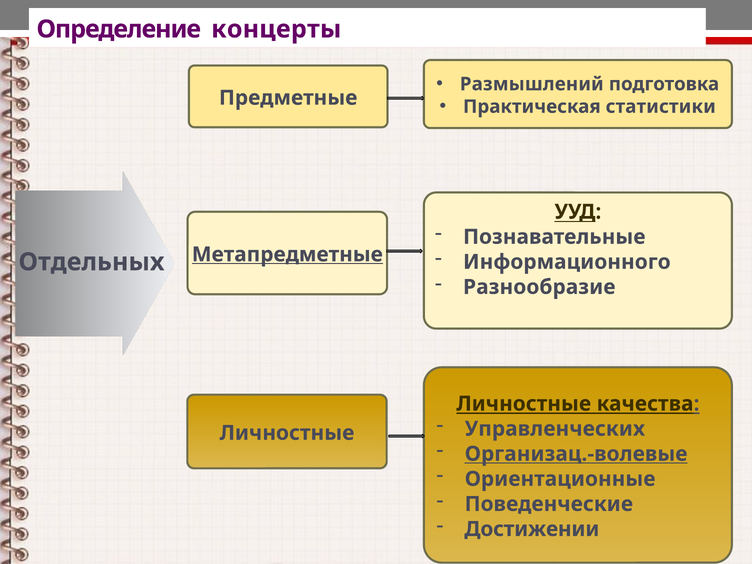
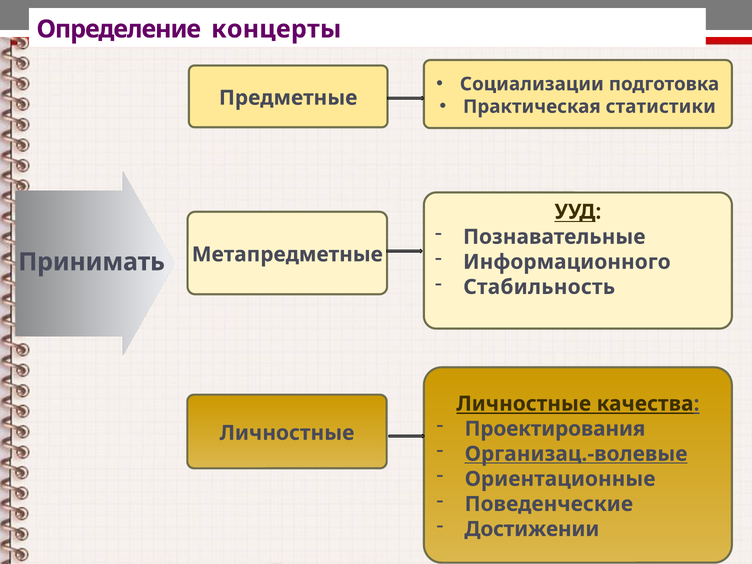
Размышлений: Размышлений -> Социализации (532, 84)
Метапредметные underline: present -> none (287, 254)
Отдельных: Отдельных -> Принимать (92, 262)
Разнообразие: Разнообразие -> Стабильность (539, 287)
Управленческих: Управленческих -> Проектирования (555, 429)
